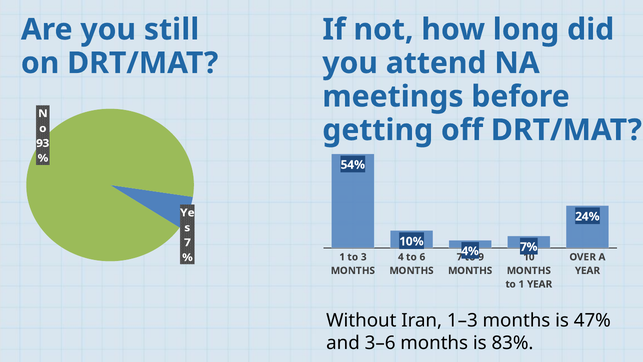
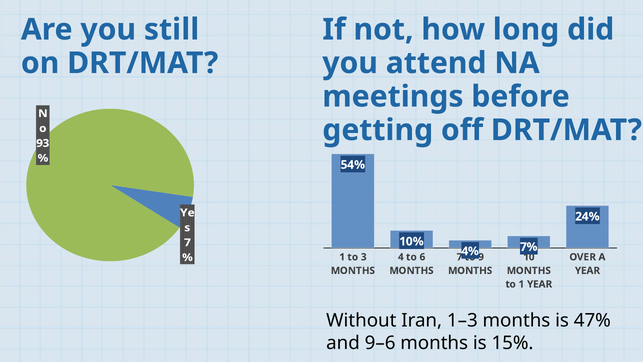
3–6: 3–6 -> 9–6 (380, 343)
83%: 83% -> 15% (513, 343)
